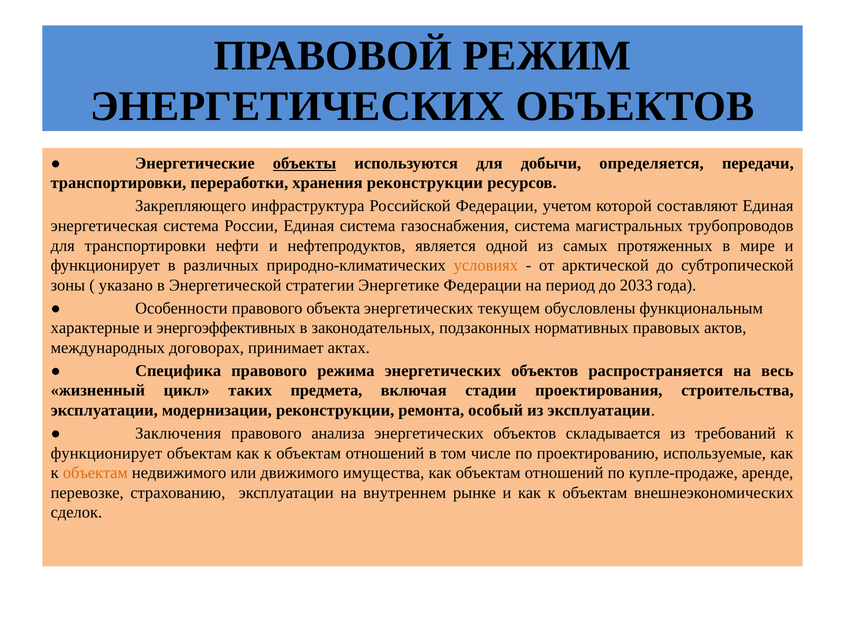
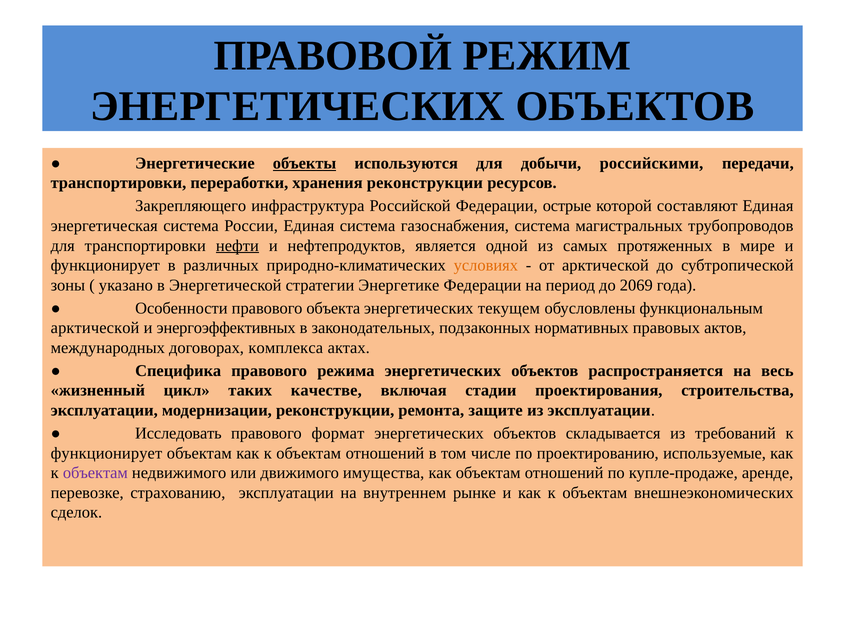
определяется: определяется -> российскими (652, 163)
учетом: учетом -> острые (567, 206)
нефти underline: none -> present (237, 245)
2033: 2033 -> 2069 (636, 285)
характерные: характерные -> арктической (95, 328)
принимает: принимает -> комплекса (286, 348)
предмета: предмета -> качестве (326, 390)
особый: особый -> защите (496, 410)
Заключения: Заключения -> Исследовать (178, 433)
анализа: анализа -> формат (338, 433)
объектам colour: orange -> purple (95, 473)
